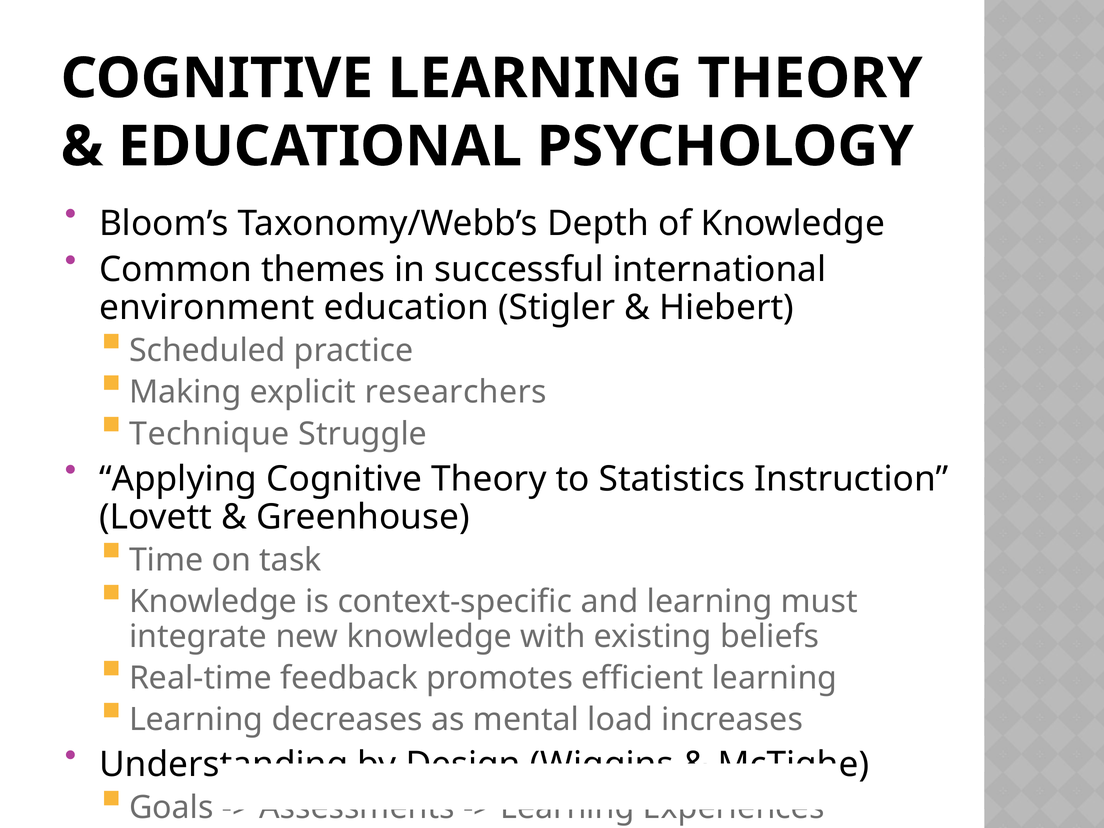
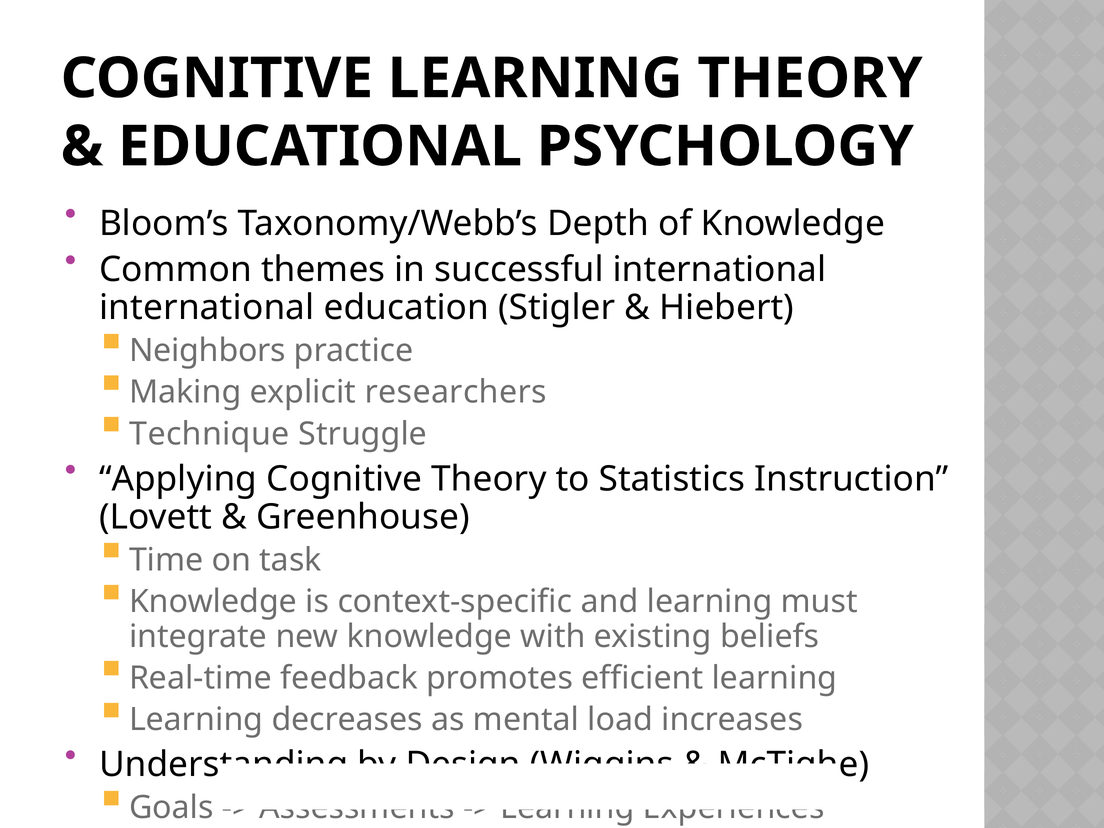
environment: environment -> international (207, 308)
Scheduled: Scheduled -> Neighbors (207, 351)
